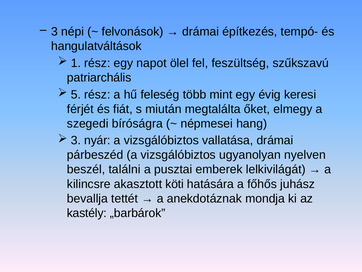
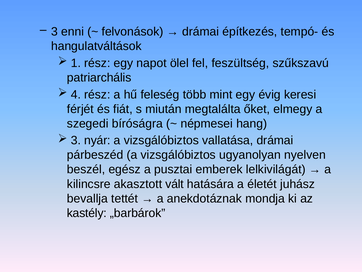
népi: népi -> enni (73, 32)
5: 5 -> 4 (76, 94)
találni: találni -> egész (125, 169)
köti: köti -> vált (175, 184)
főhős: főhős -> életét (262, 184)
